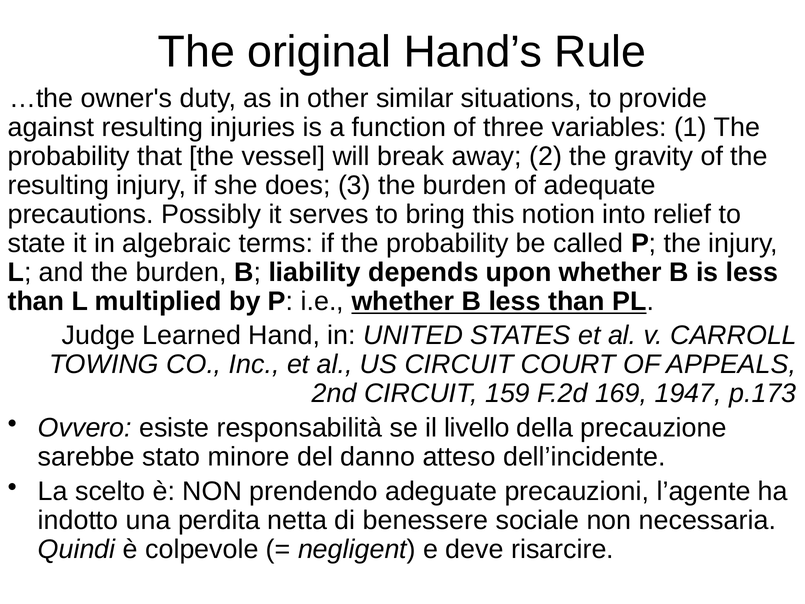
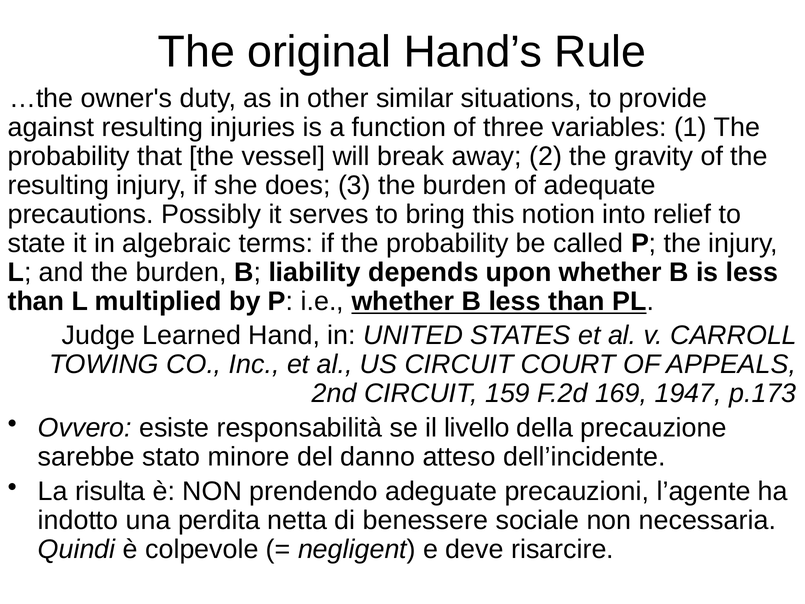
scelto: scelto -> risulta (110, 491)
